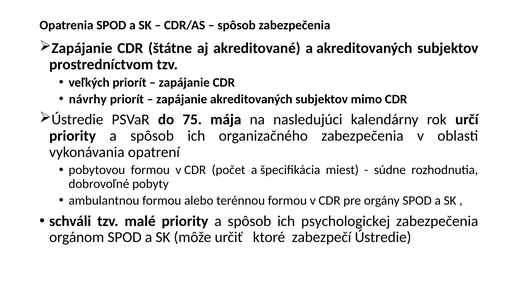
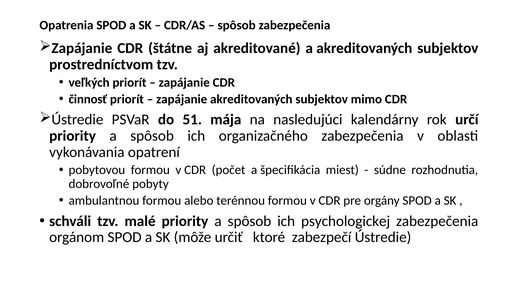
návrhy: návrhy -> činnosť (88, 99)
75: 75 -> 51 (192, 120)
